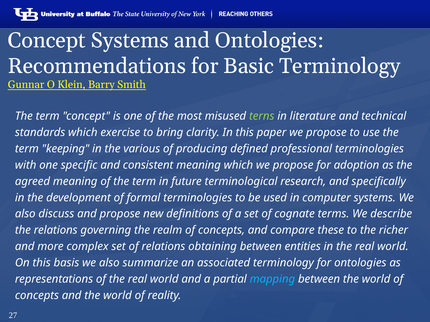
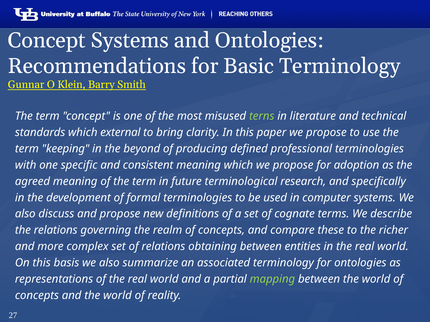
exercise: exercise -> external (120, 133)
various: various -> beyond (142, 149)
mapping colour: light blue -> light green (272, 280)
